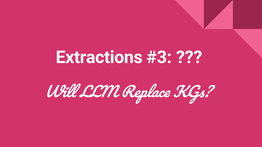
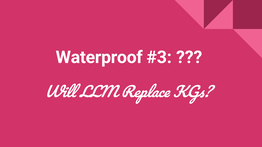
Extractions: Extractions -> Waterproof (99, 57)
